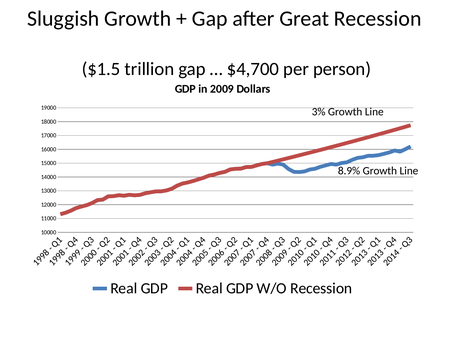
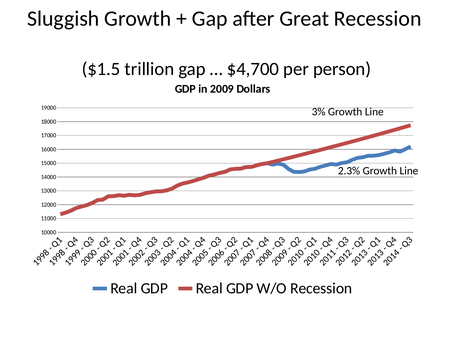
8.9%: 8.9% -> 2.3% (349, 171)
